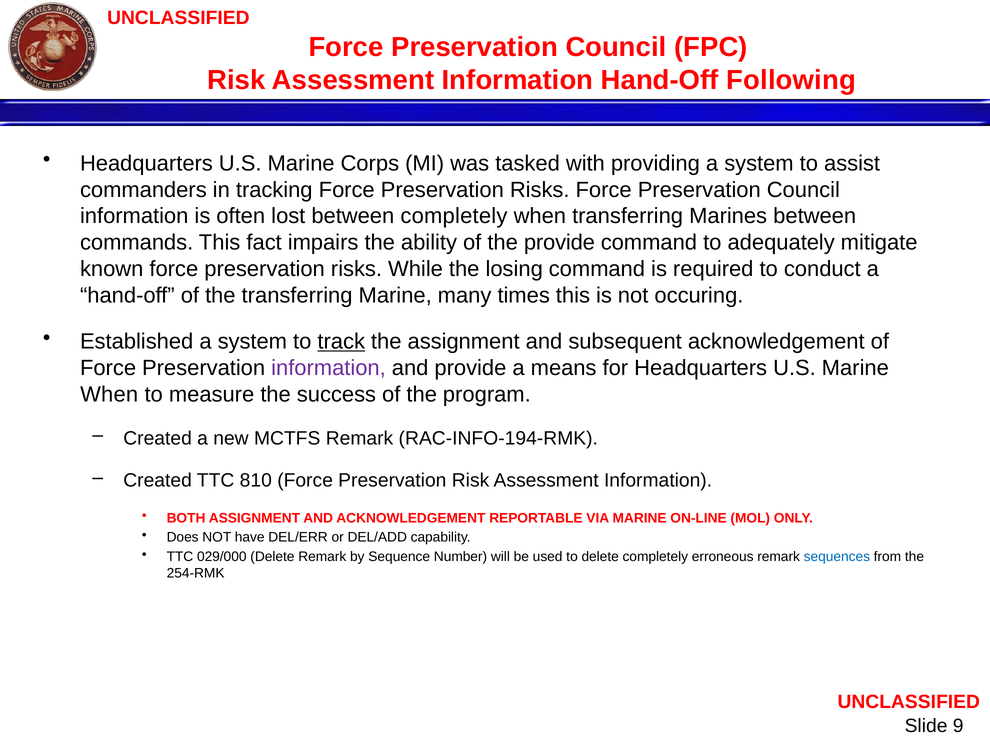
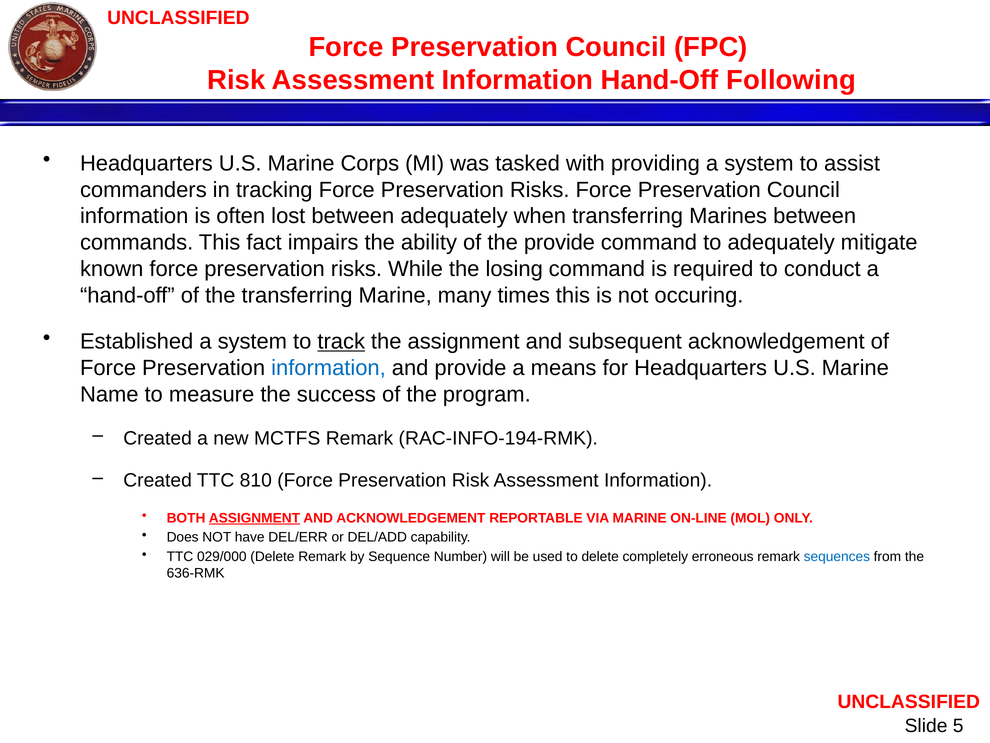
between completely: completely -> adequately (454, 216)
information colour: purple -> blue (328, 368)
When: When -> Name (109, 394)
ASSIGNMENT underline: none -> present (254, 518)
254-RMK: 254-RMK -> 636-RMK (196, 573)
9: 9 -> 5 (958, 726)
